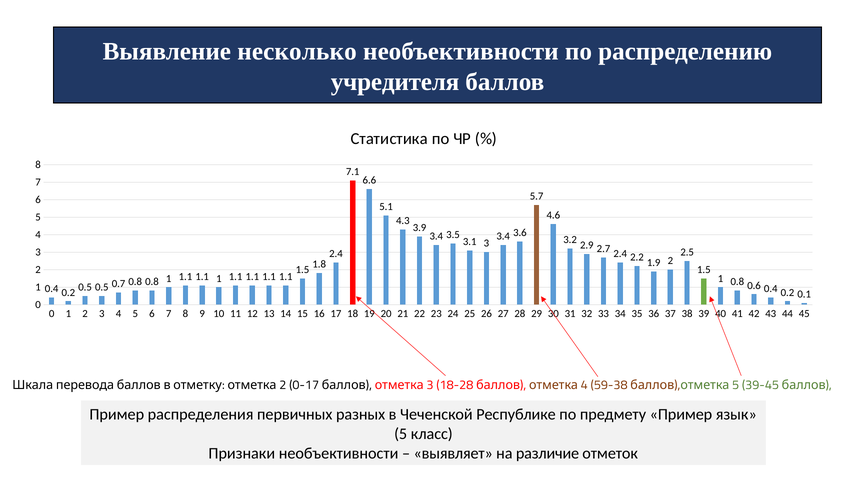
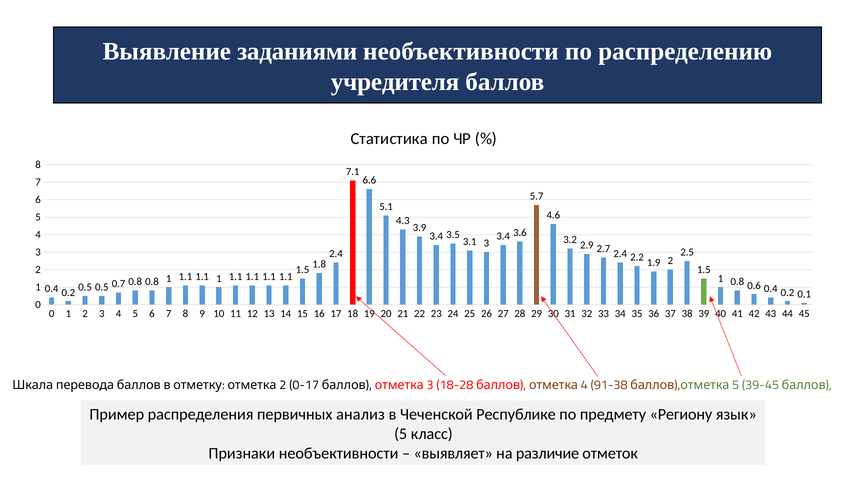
несколько: несколько -> заданиями (297, 52)
59-38: 59-38 -> 91-38 (609, 385)
разных: разных -> анализ (361, 414)
предмету Пример: Пример -> Региону (681, 414)
